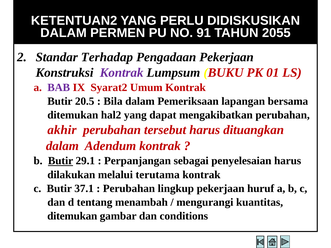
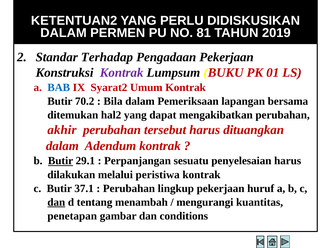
91: 91 -> 81 (204, 33)
2055: 2055 -> 2019 (276, 33)
BAB colour: purple -> blue (59, 87)
20.5: 20.5 -> 70.2 (85, 101)
sebagai: sebagai -> sesuatu (191, 161)
terutama: terutama -> peristiwa (158, 175)
dan underline: none -> present (56, 202)
ditemukan: ditemukan -> penetapan (72, 216)
